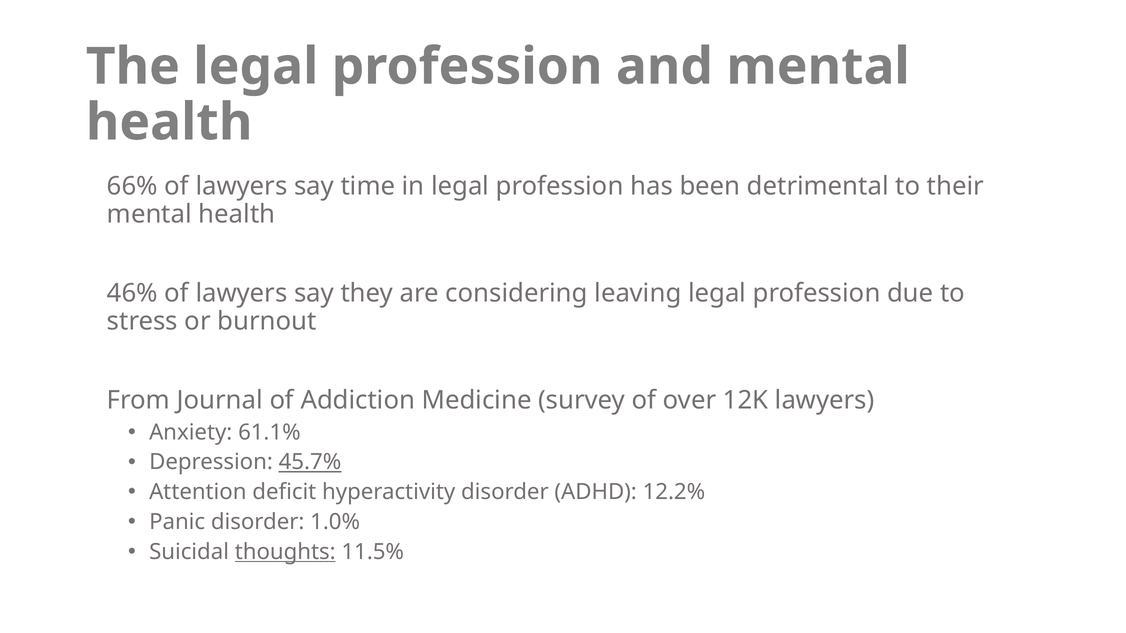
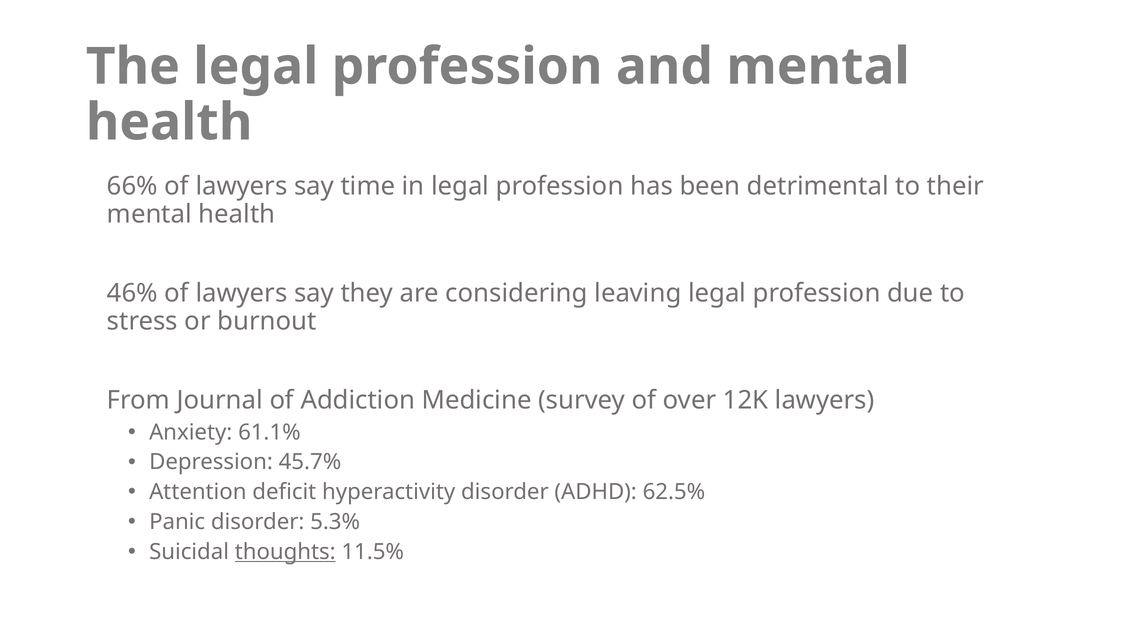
45.7% underline: present -> none (310, 462)
12.2%: 12.2% -> 62.5% (674, 492)
1.0%: 1.0% -> 5.3% (335, 522)
